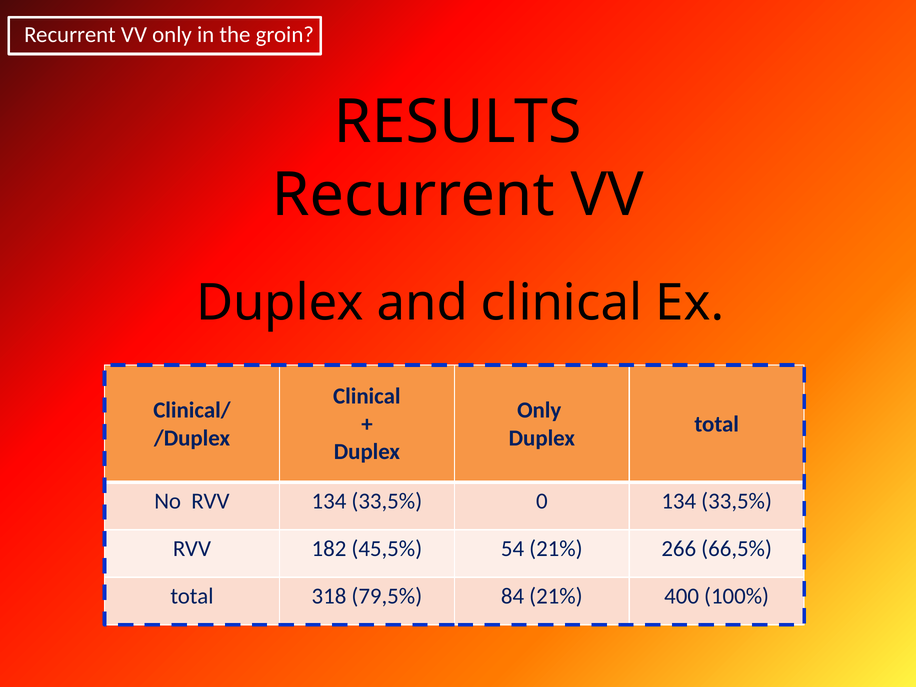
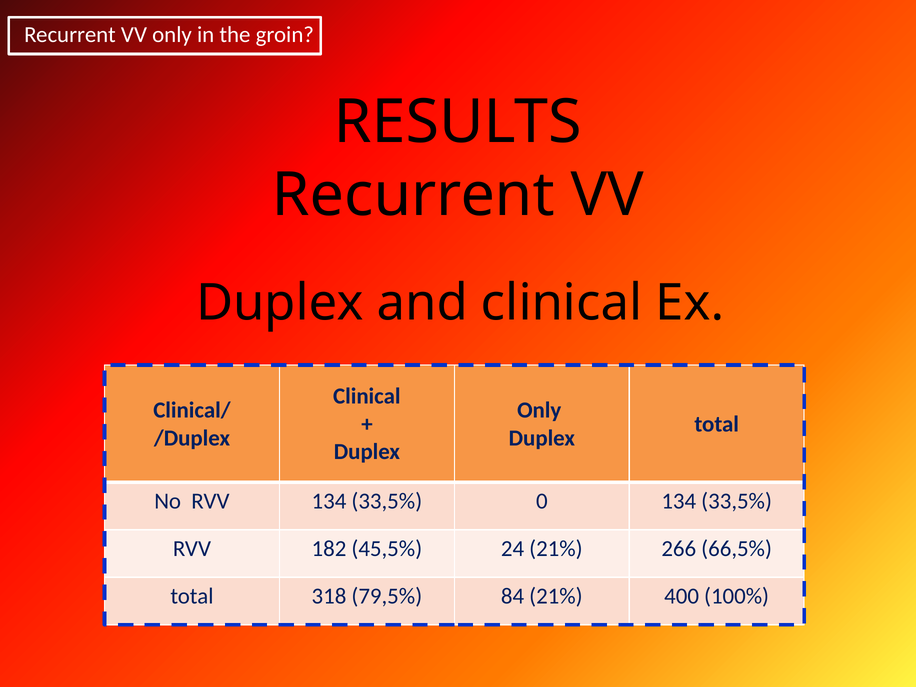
54: 54 -> 24 (513, 549)
